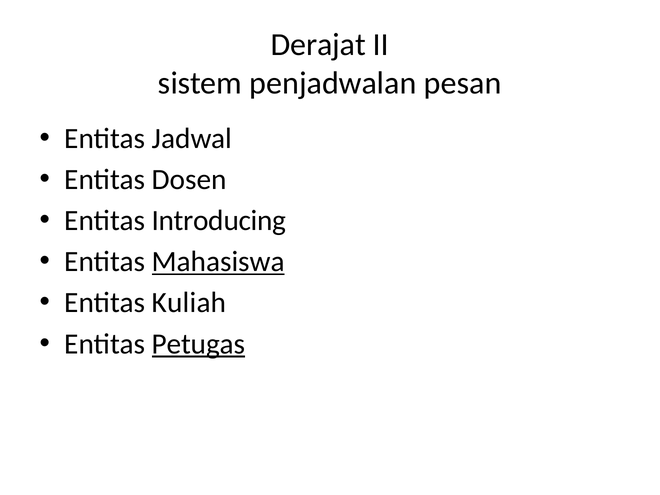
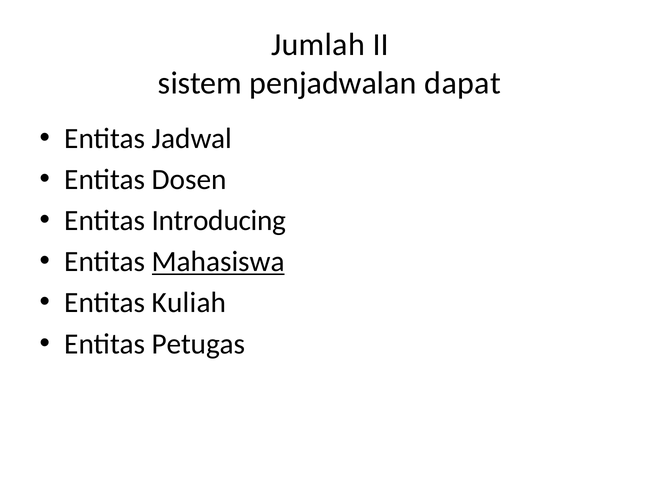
Derajat: Derajat -> Jumlah (318, 45)
pesan: pesan -> dapat (463, 83)
Petugas underline: present -> none (198, 344)
